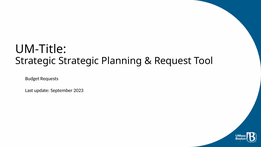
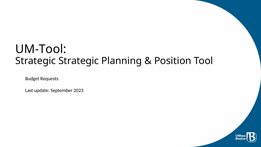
UM-Title: UM-Title -> UM-Tool (41, 49)
Request: Request -> Position (173, 61)
